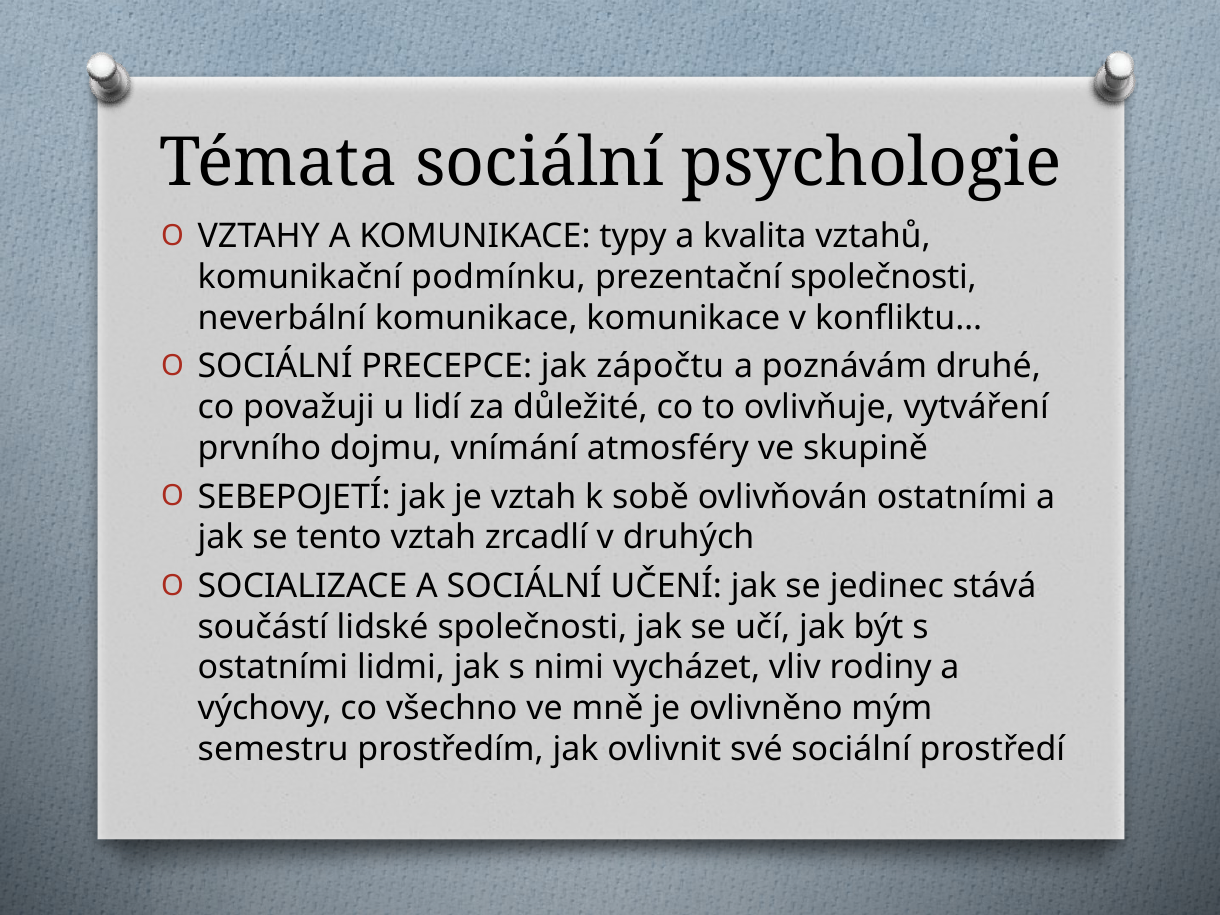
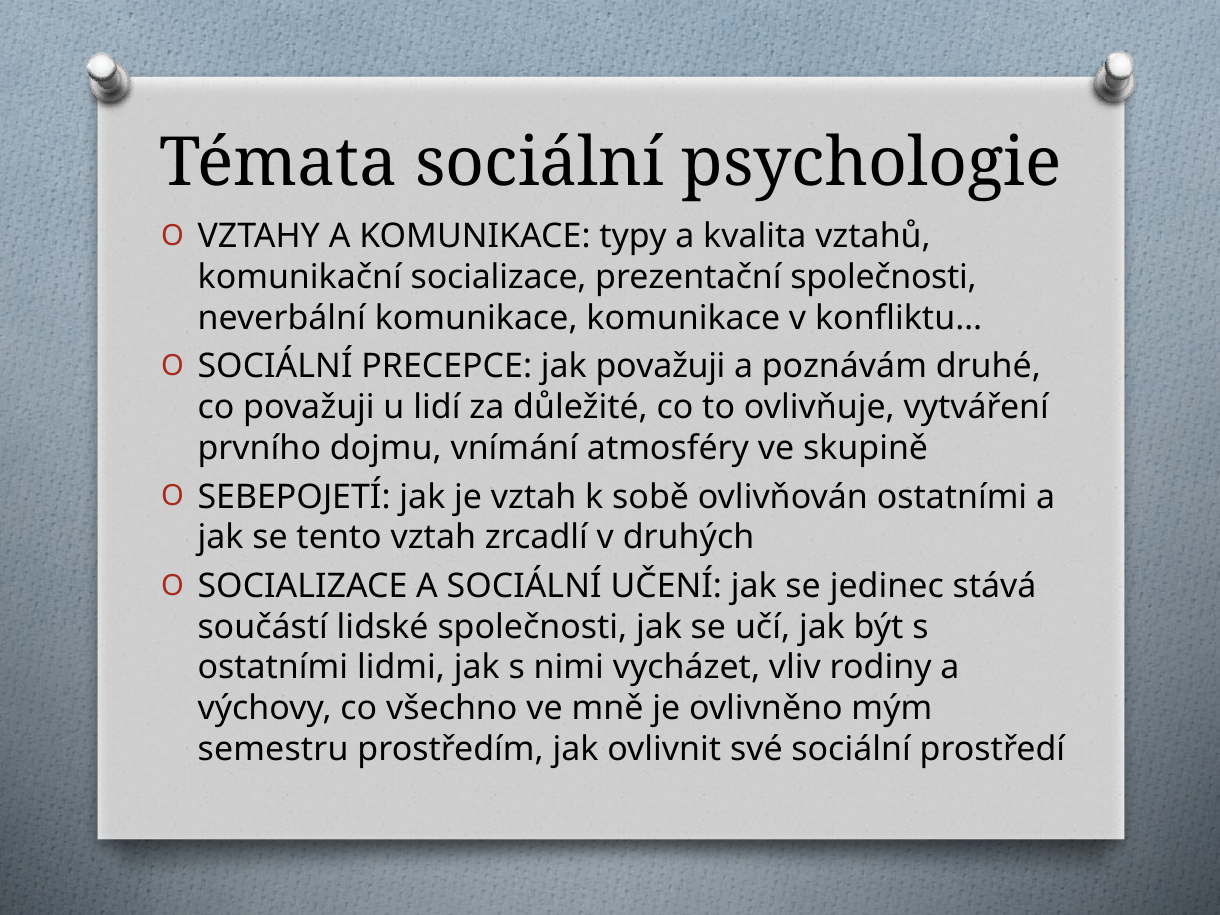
komunikační podmínku: podmínku -> socializace (499, 277)
jak zápočtu: zápočtu -> považuji (661, 367)
